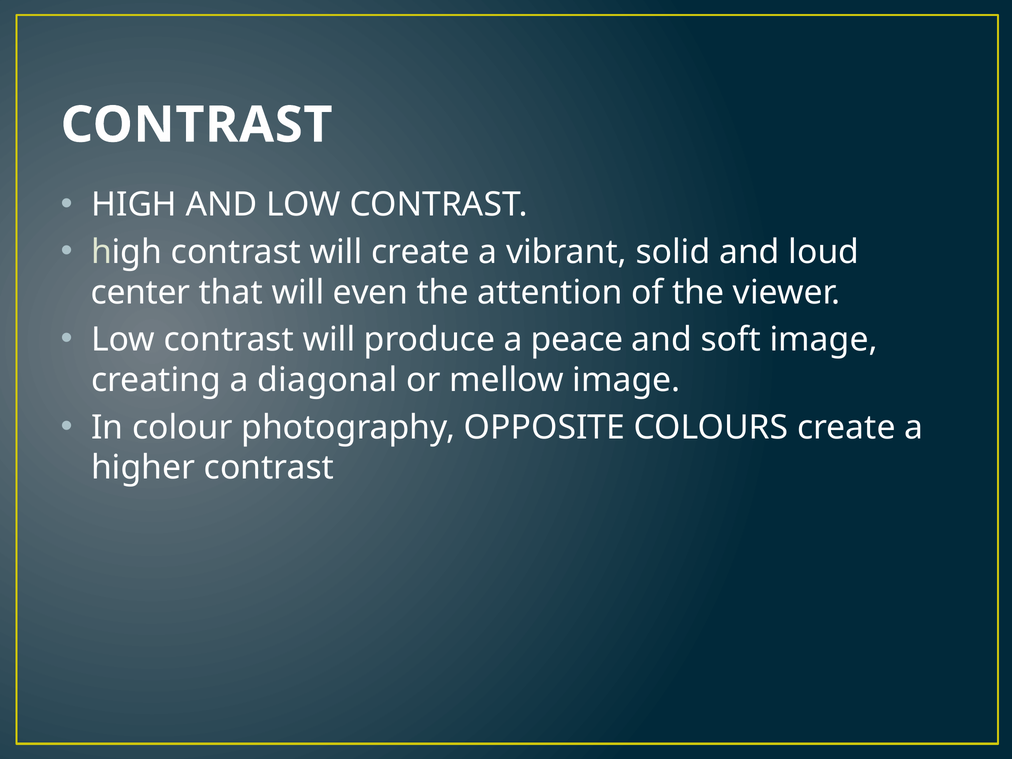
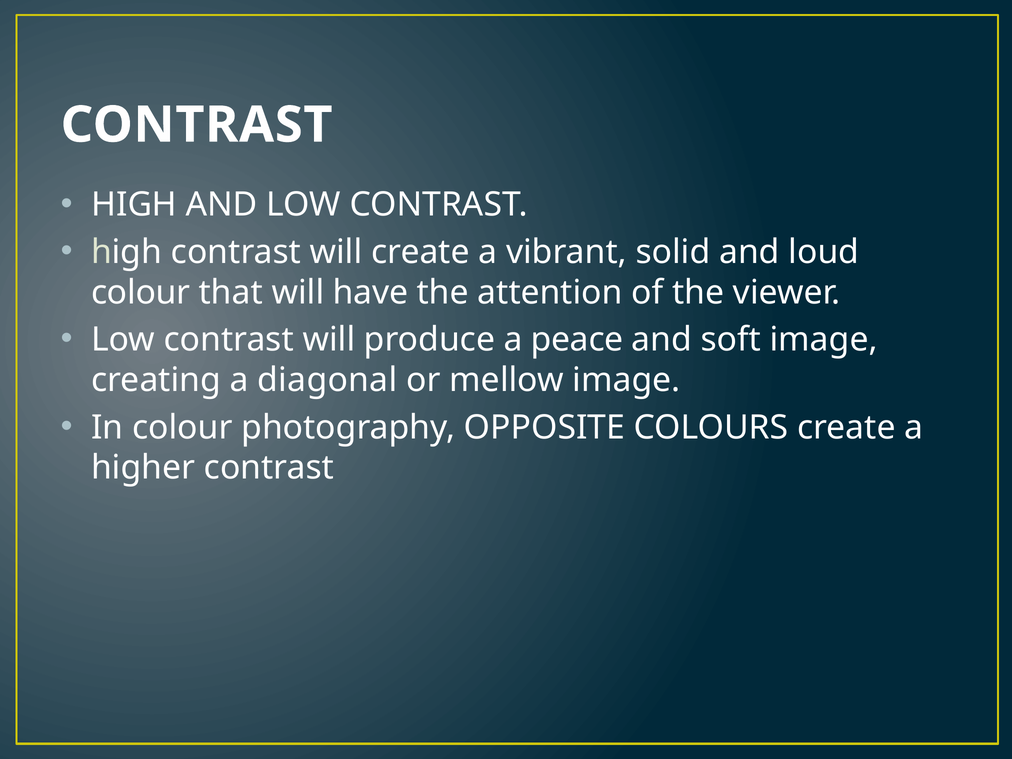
center: center -> colour (141, 292)
even: even -> have (370, 292)
